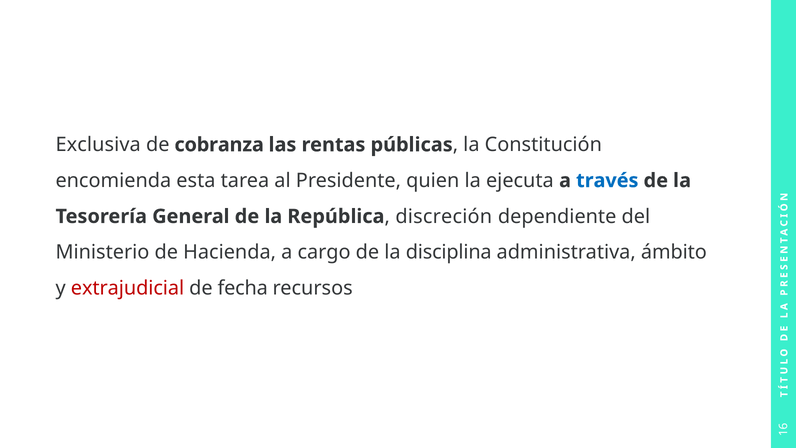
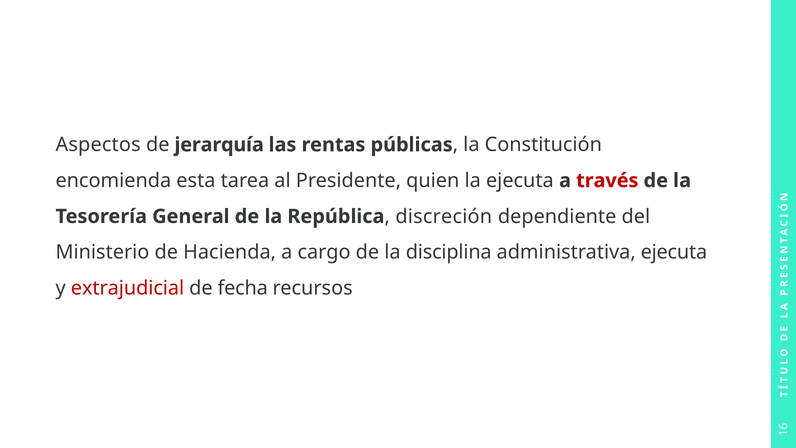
Exclusiva: Exclusiva -> Aspectos (98, 145)
cobranza: cobranza -> jerarquía (219, 145)
través colour: blue -> red (607, 180)
administrativa ámbito: ámbito -> ejecuta (674, 252)
